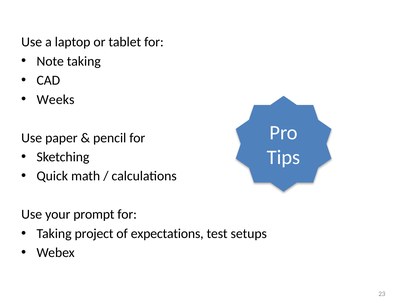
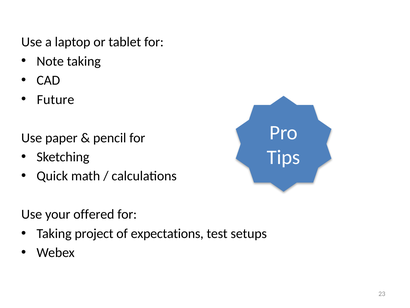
Weeks: Weeks -> Future (56, 99)
prompt: prompt -> offered (94, 214)
